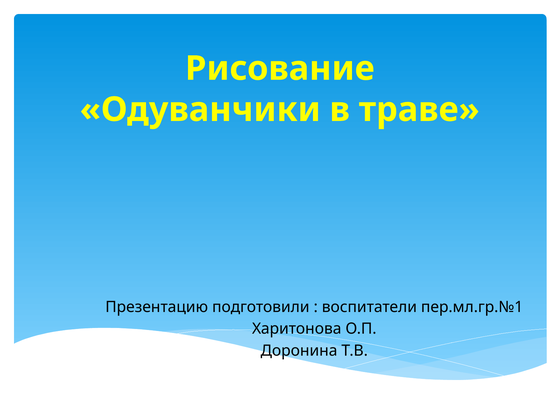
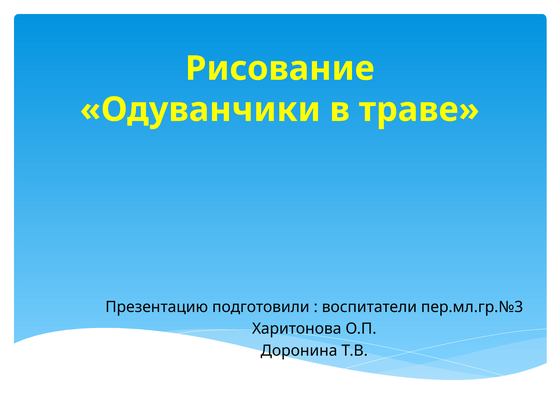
пер.мл.гр.№1: пер.мл.гр.№1 -> пер.мл.гр.№3 (472, 307)
